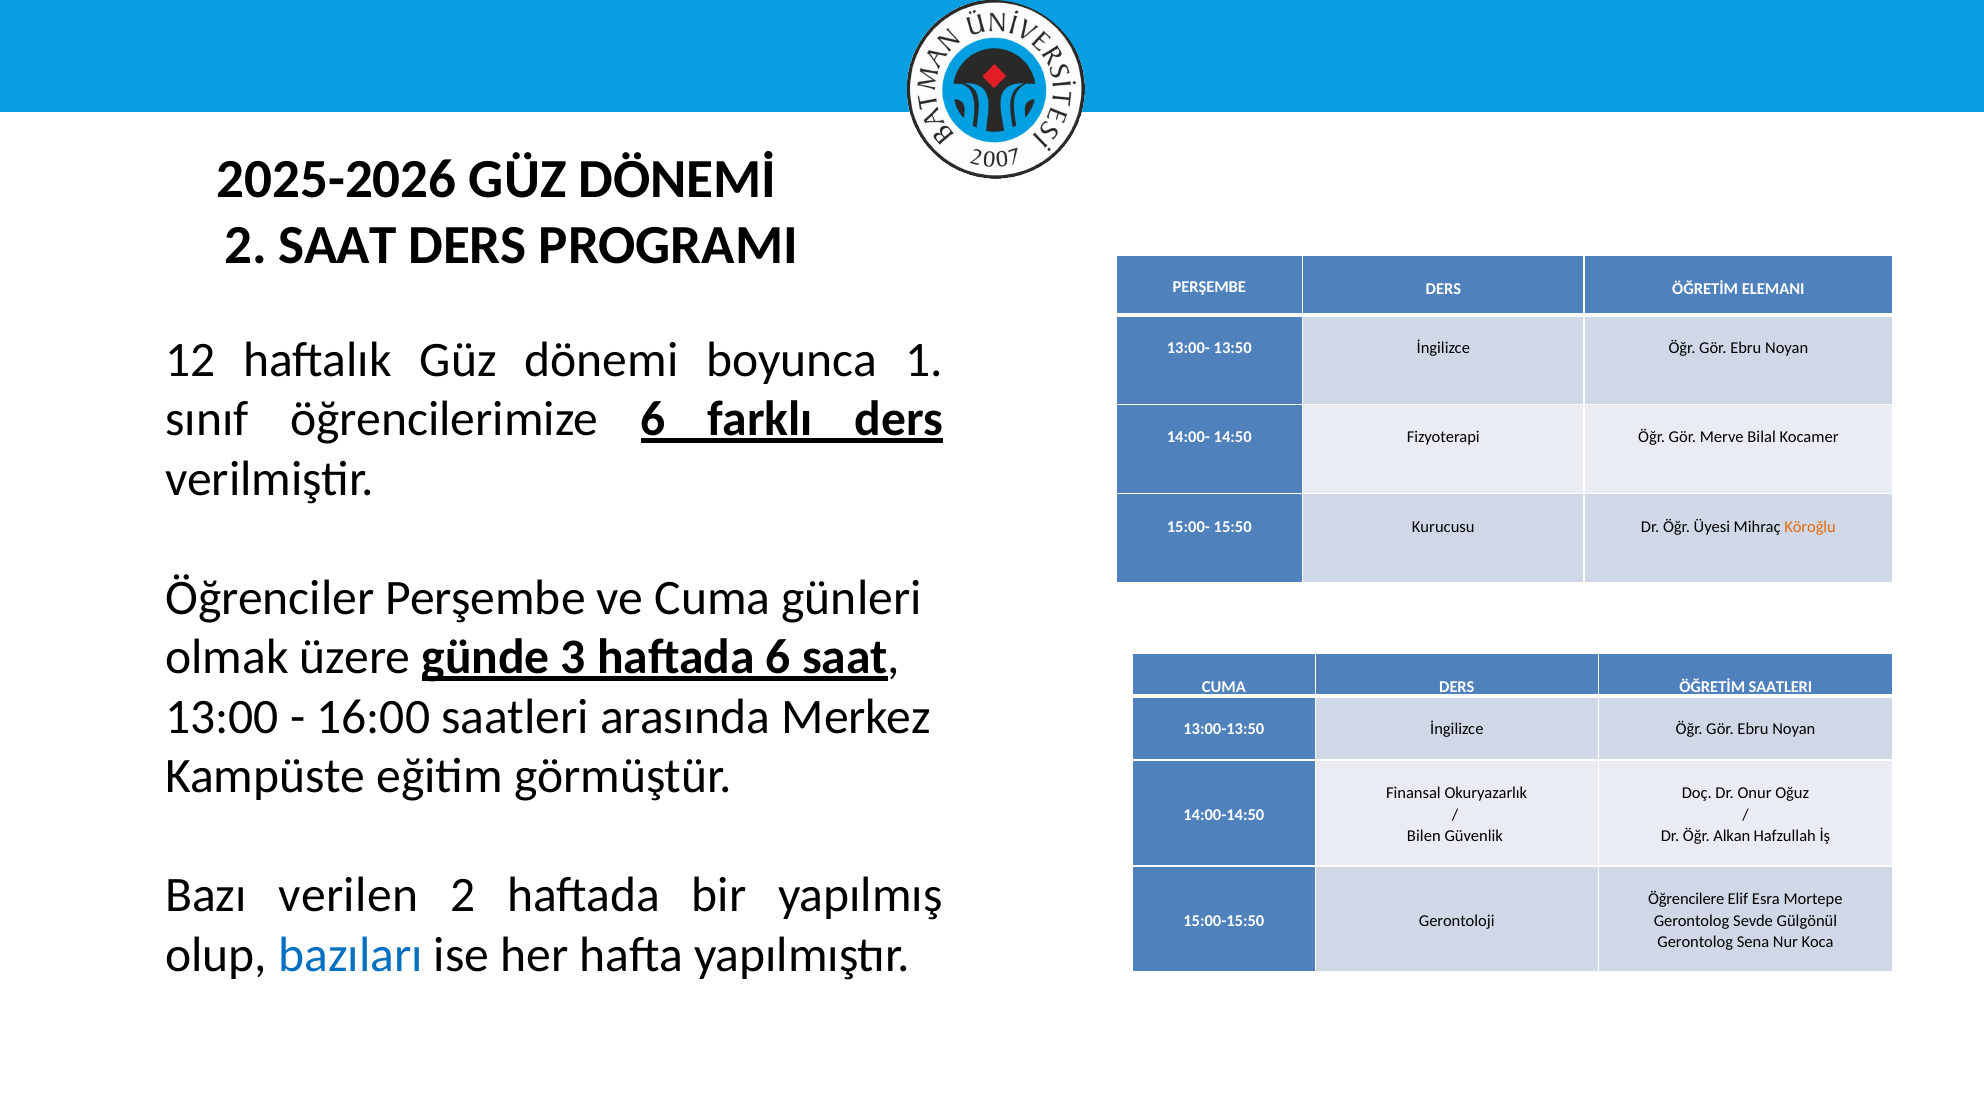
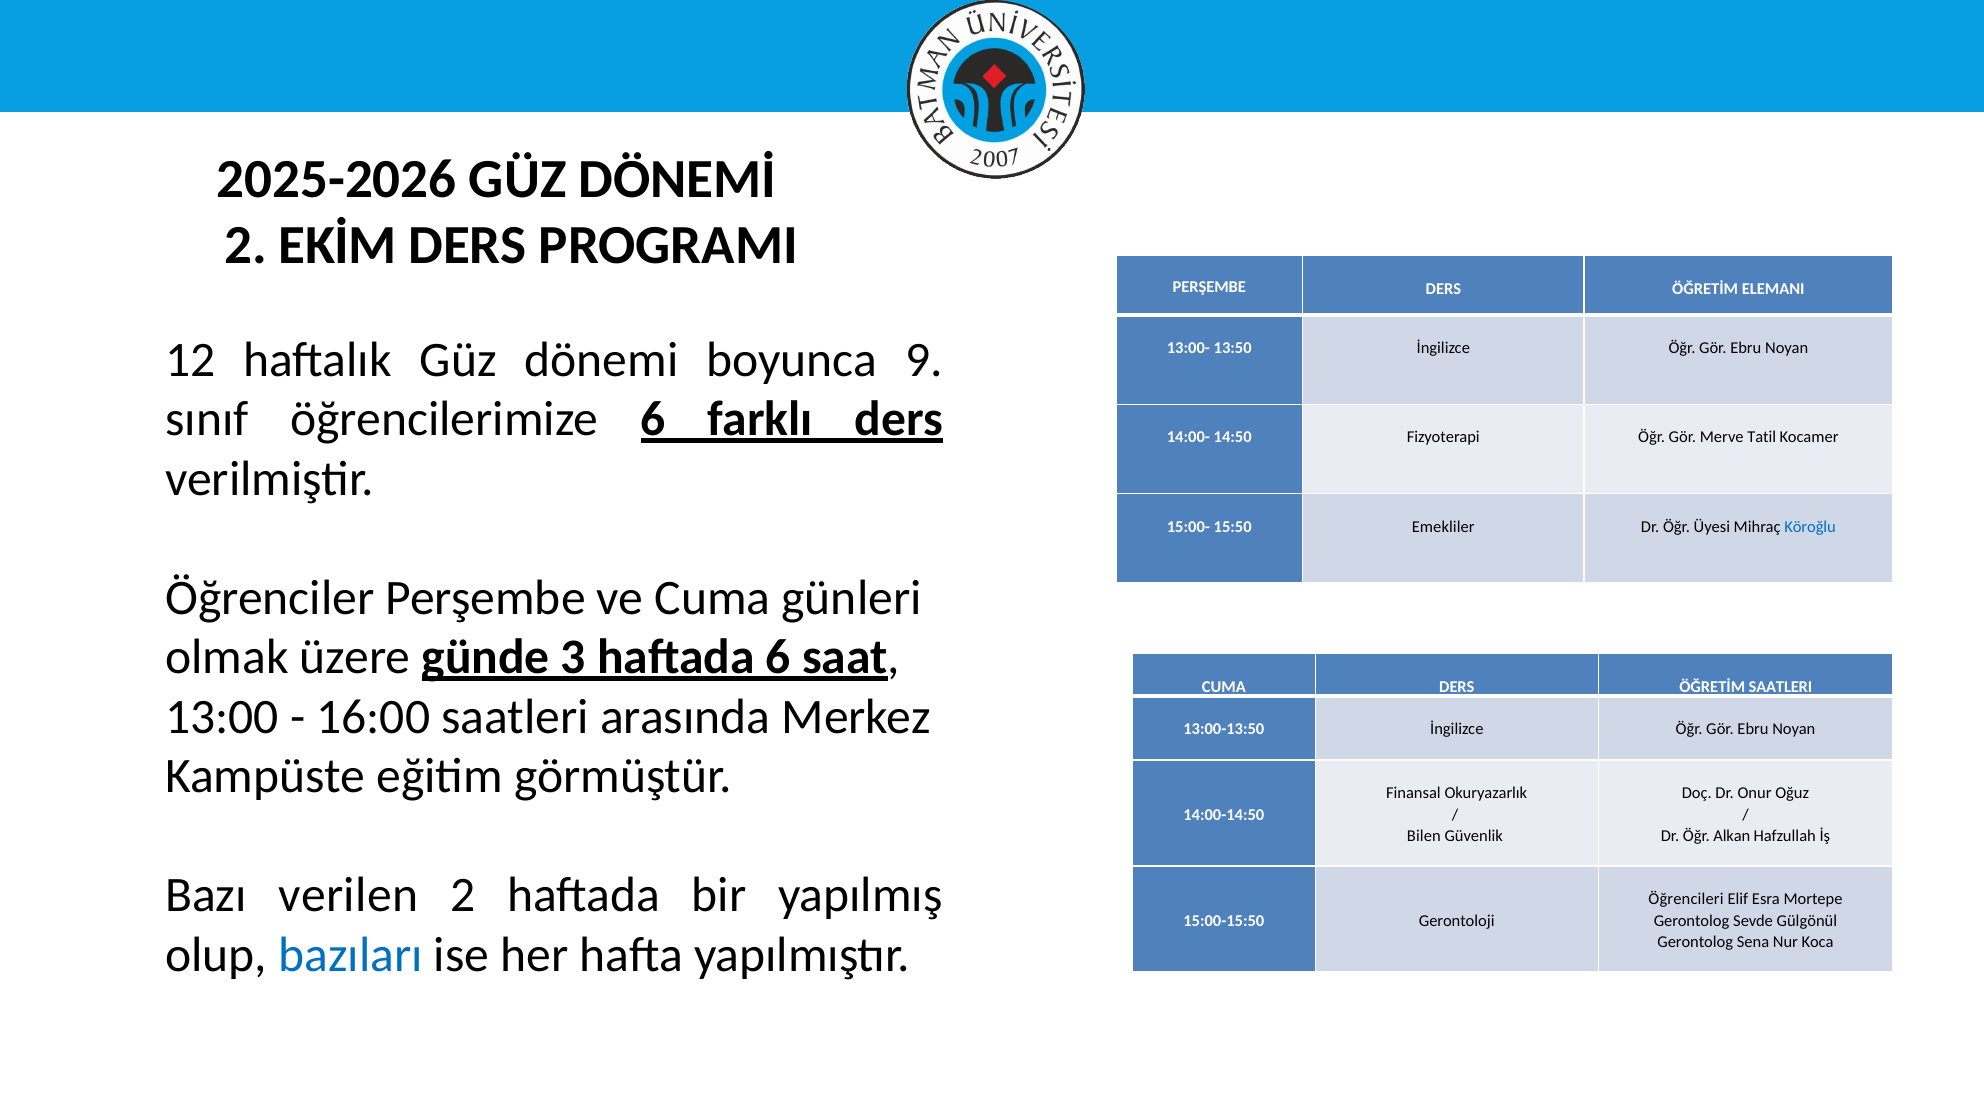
2 SAAT: SAAT -> EKİM (338, 245)
1: 1 -> 9 (924, 360)
Bilal: Bilal -> Tatil (1762, 437)
Kurucusu: Kurucusu -> Emekliler (1443, 527)
Köroğlu colour: orange -> blue (1810, 527)
Öğrencilere: Öğrencilere -> Öğrencileri (1686, 899)
